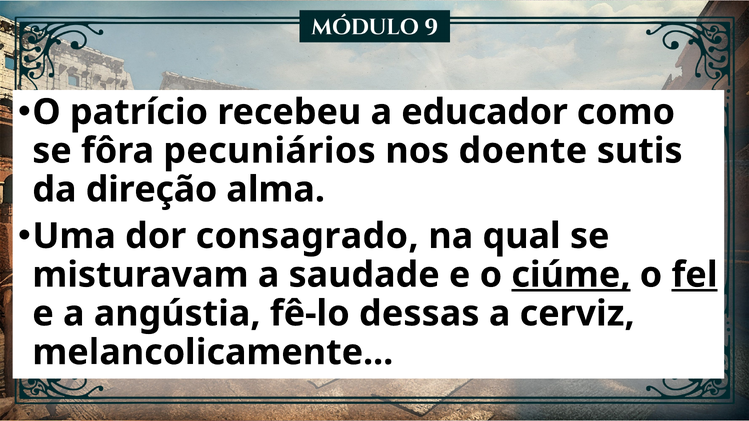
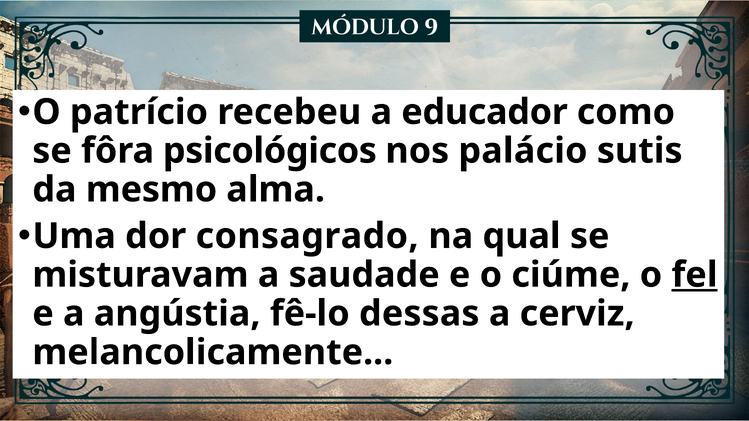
pecuniários: pecuniários -> psicológicos (270, 151)
doente: doente -> palácio (523, 151)
direção: direção -> mesmo (151, 190)
ciúme underline: present -> none (571, 275)
